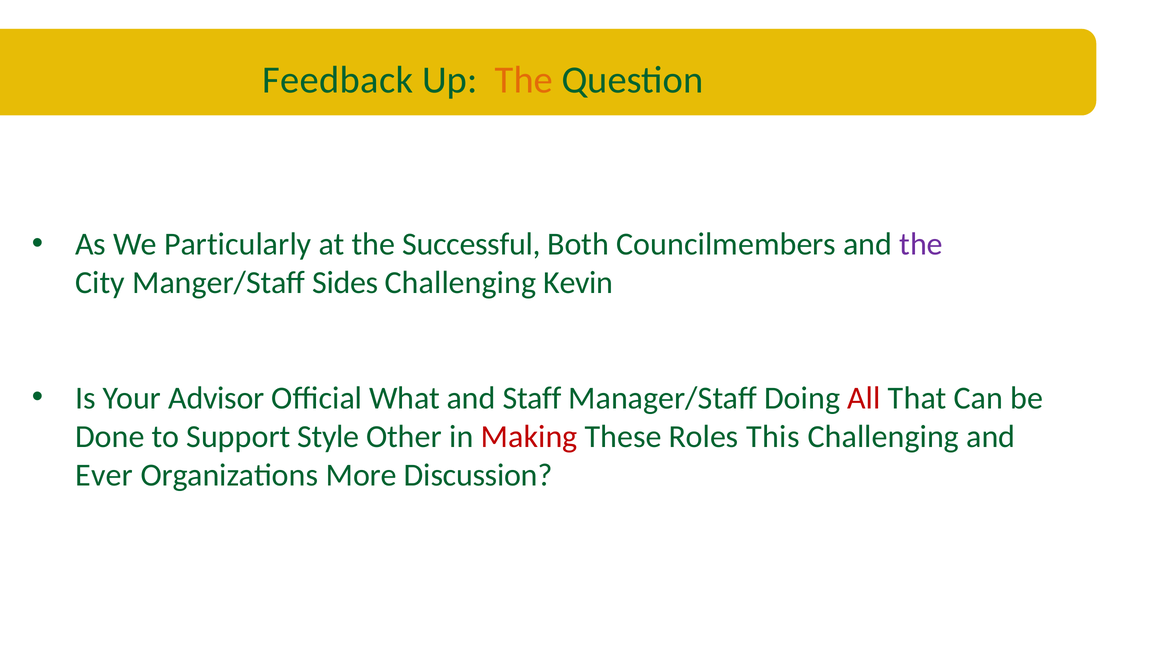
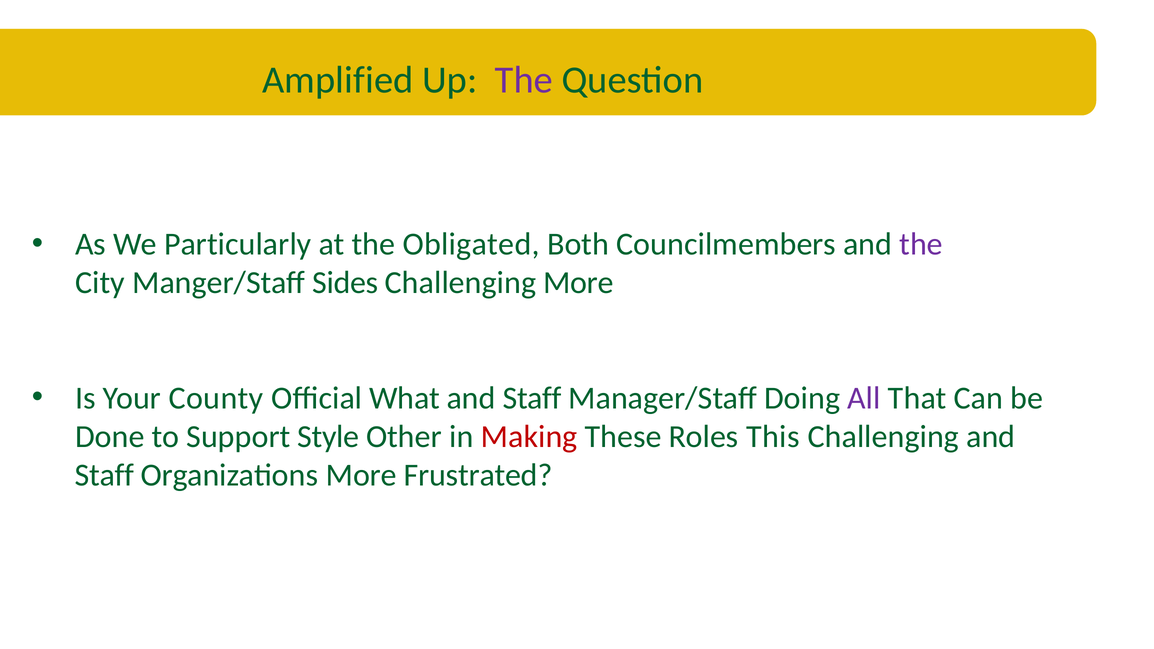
Feedback: Feedback -> Amplified (338, 80)
The colour: orange -> purple (524, 80)
Successful: Successful -> Obligated (471, 244)
Challenging Kevin: Kevin -> More (578, 283)
Advisor: Advisor -> County (216, 398)
All colour: red -> purple (864, 398)
Ever: Ever -> Staff (104, 475)
Discussion: Discussion -> Frustrated (478, 475)
